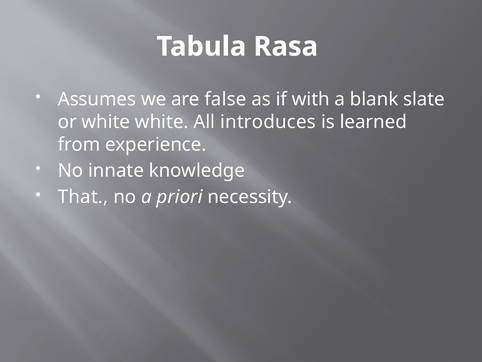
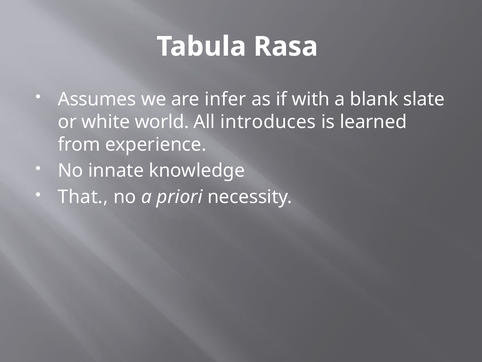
false: false -> infer (225, 99)
white white: white -> world (162, 122)
